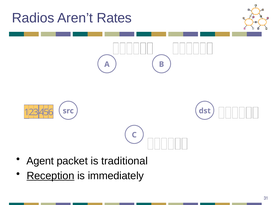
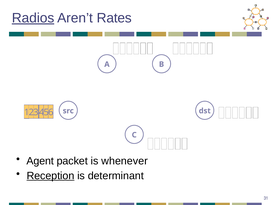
Radios underline: none -> present (33, 18)
traditional: traditional -> whenever (125, 161)
immediately: immediately -> determinant (116, 176)
